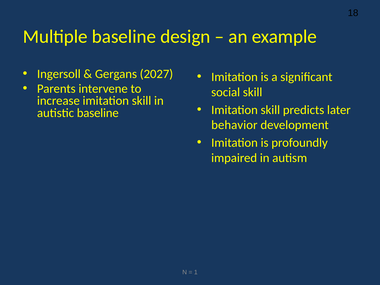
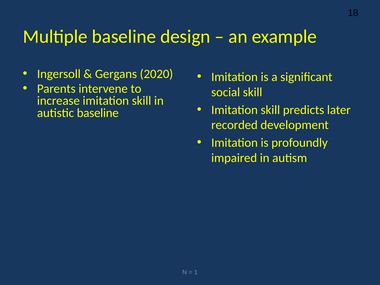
2027: 2027 -> 2020 (156, 74)
behavior: behavior -> recorded (234, 125)
